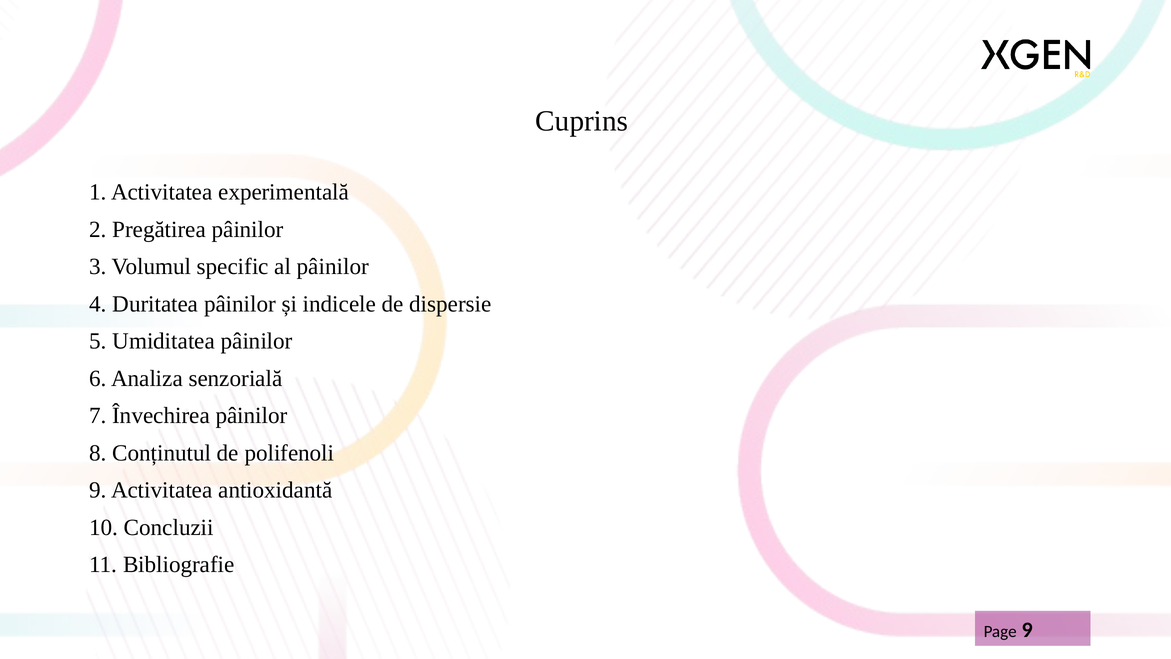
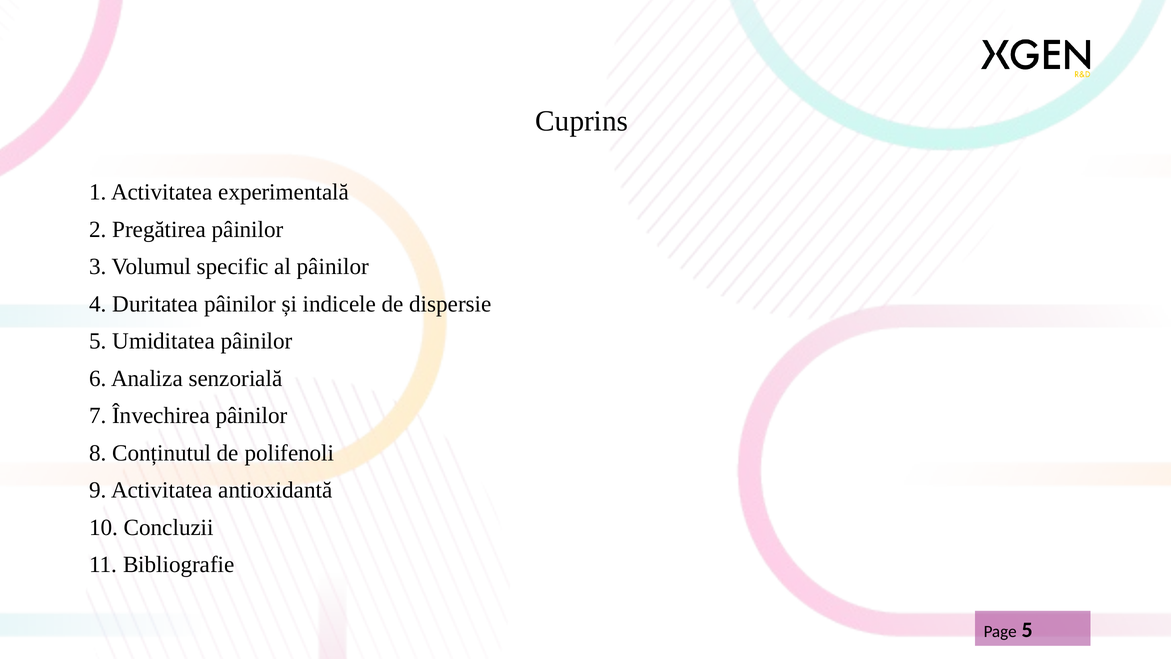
Page 9: 9 -> 5 (1027, 630)
